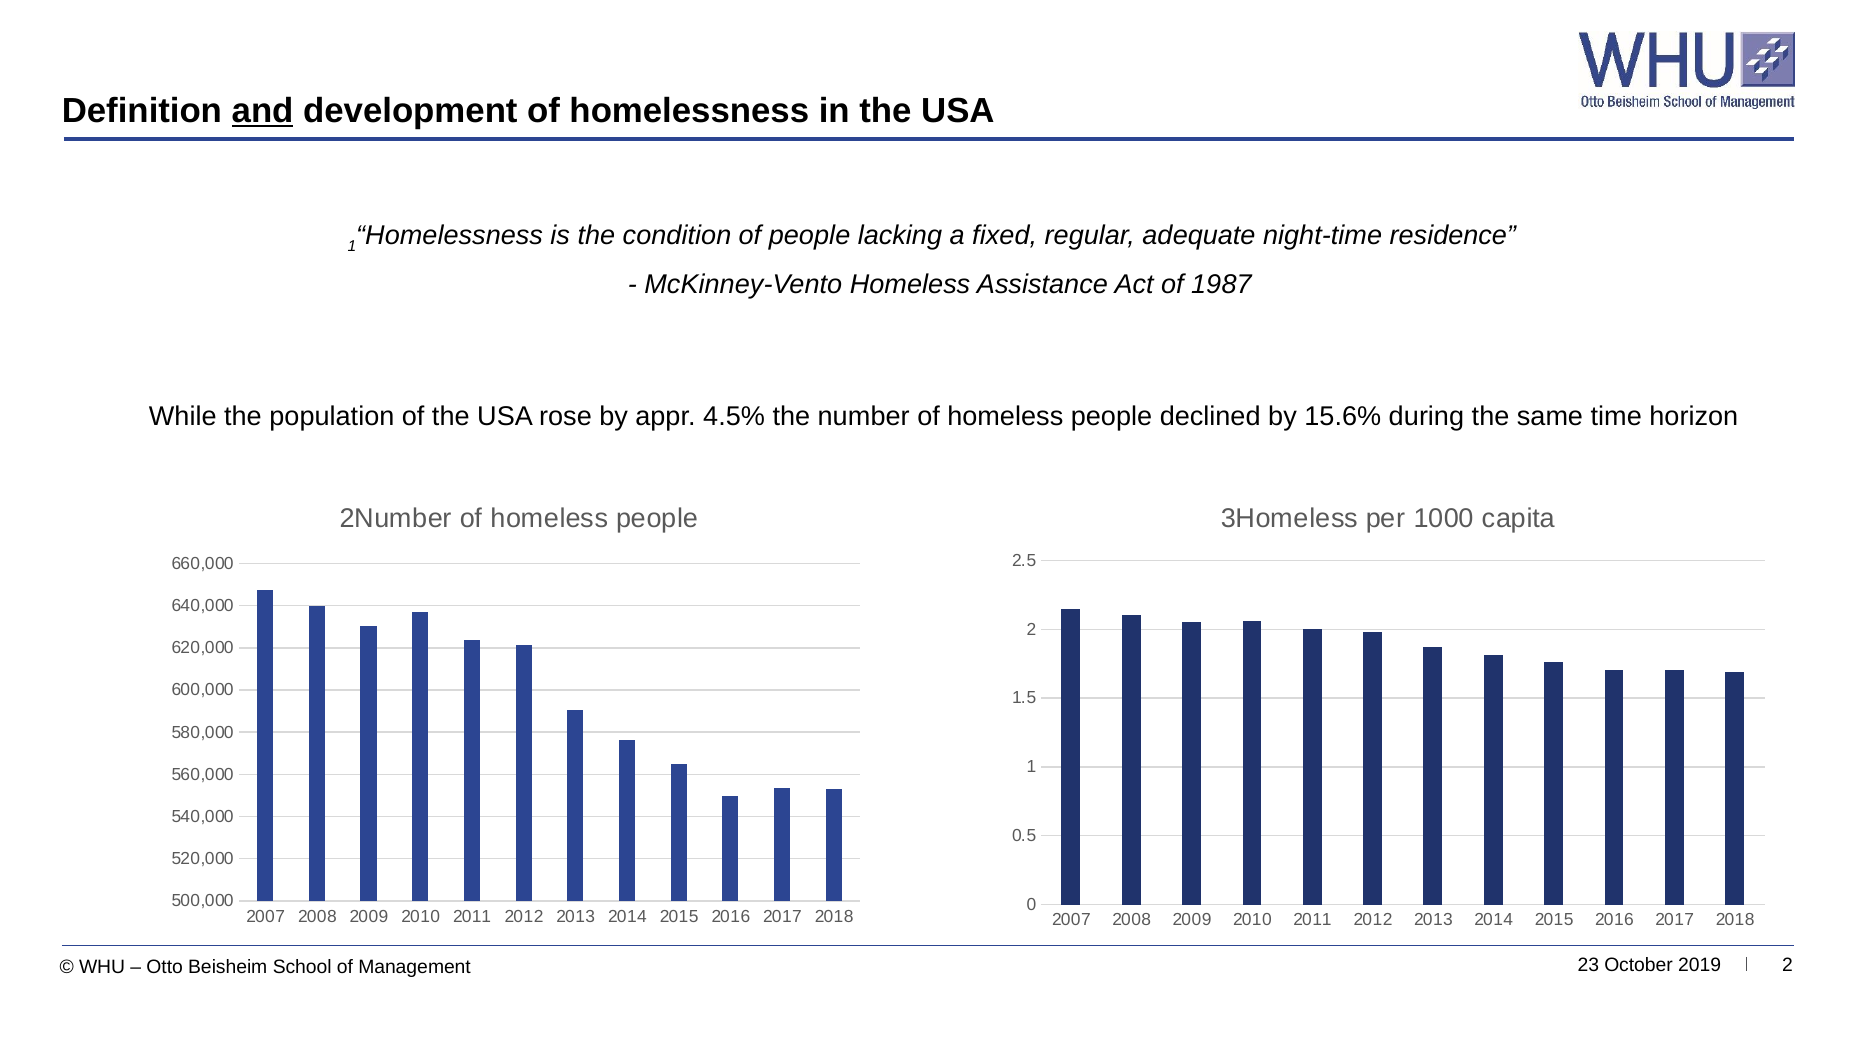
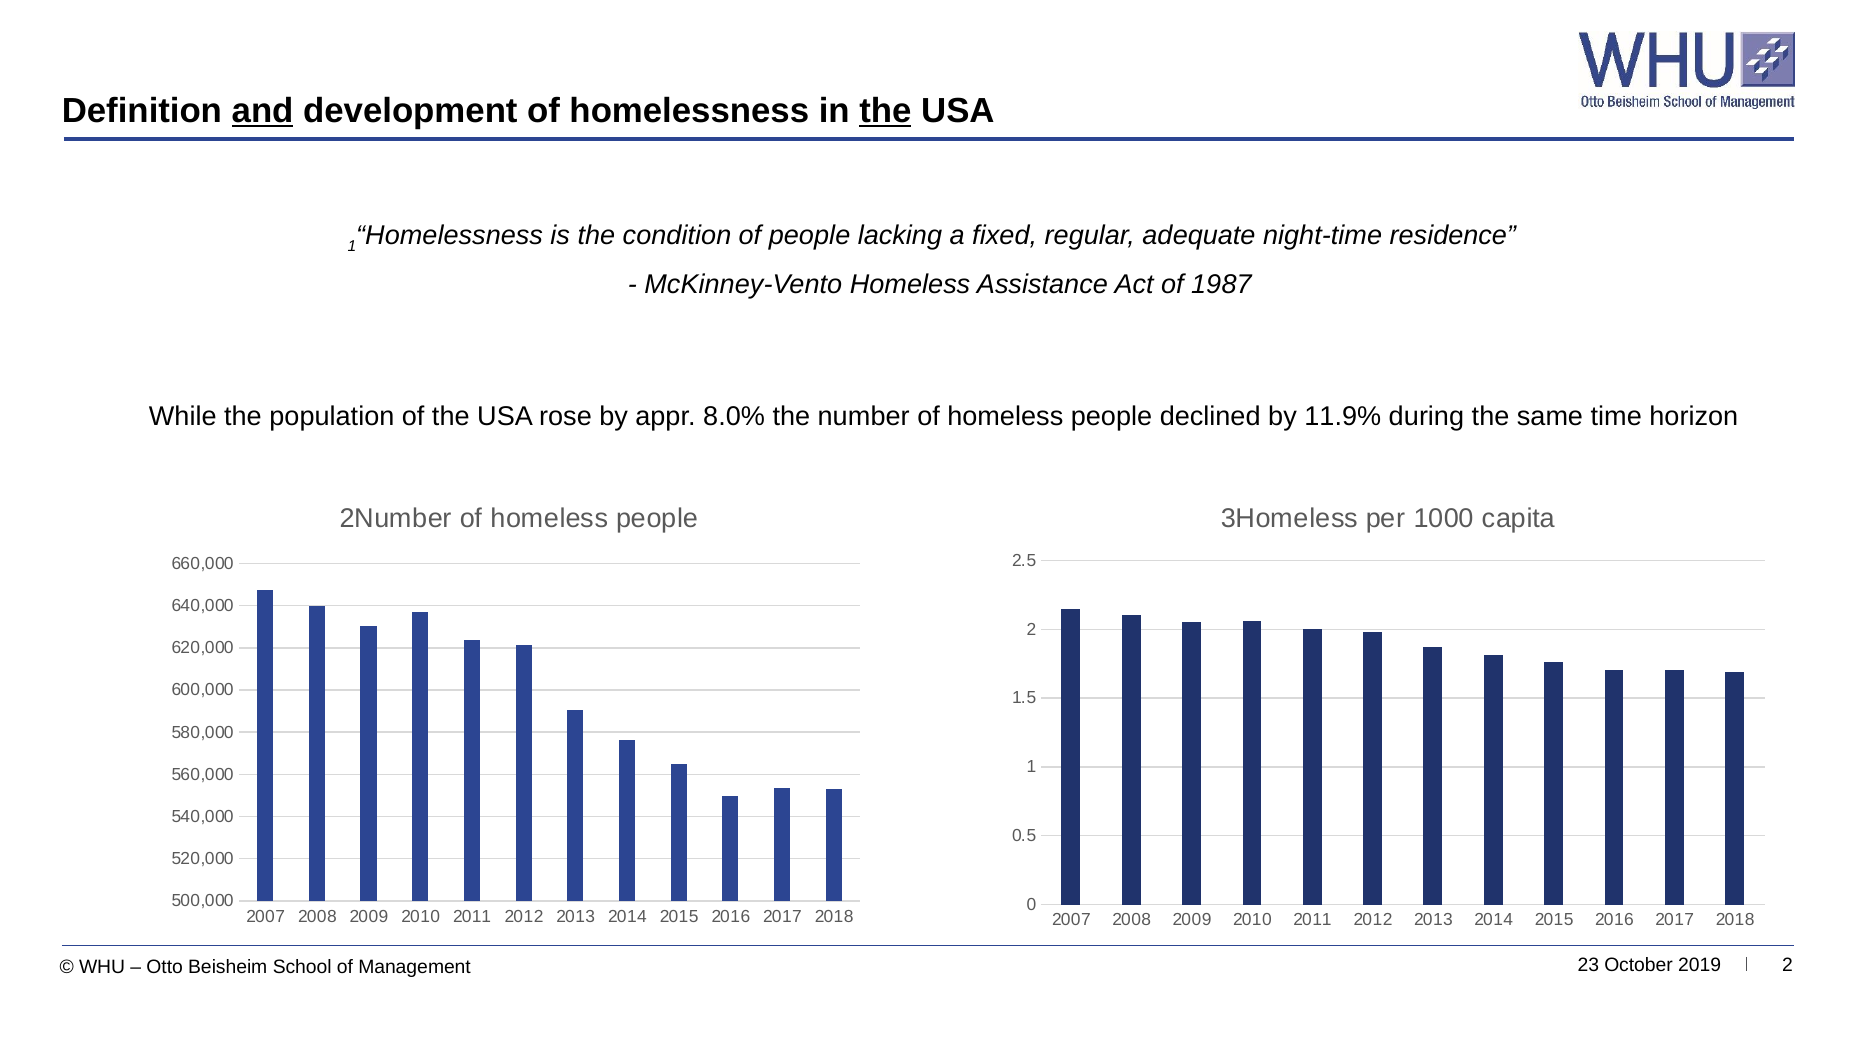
the underline: none -> present (885, 111)
4.5%: 4.5% -> 8.0% (734, 417)
15.6%: 15.6% -> 11.9% (1343, 417)
